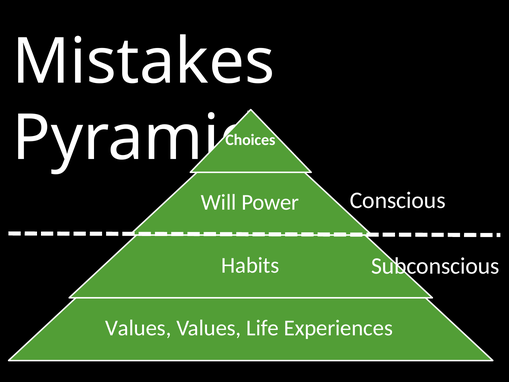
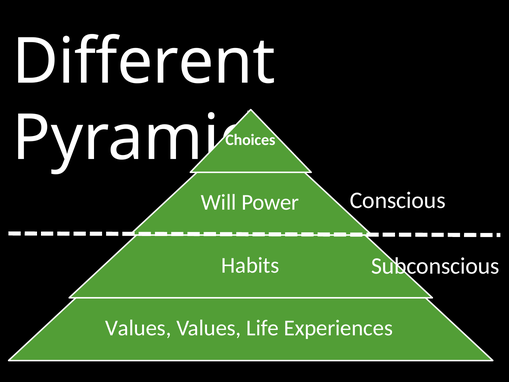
Mistakes: Mistakes -> Different (144, 62)
